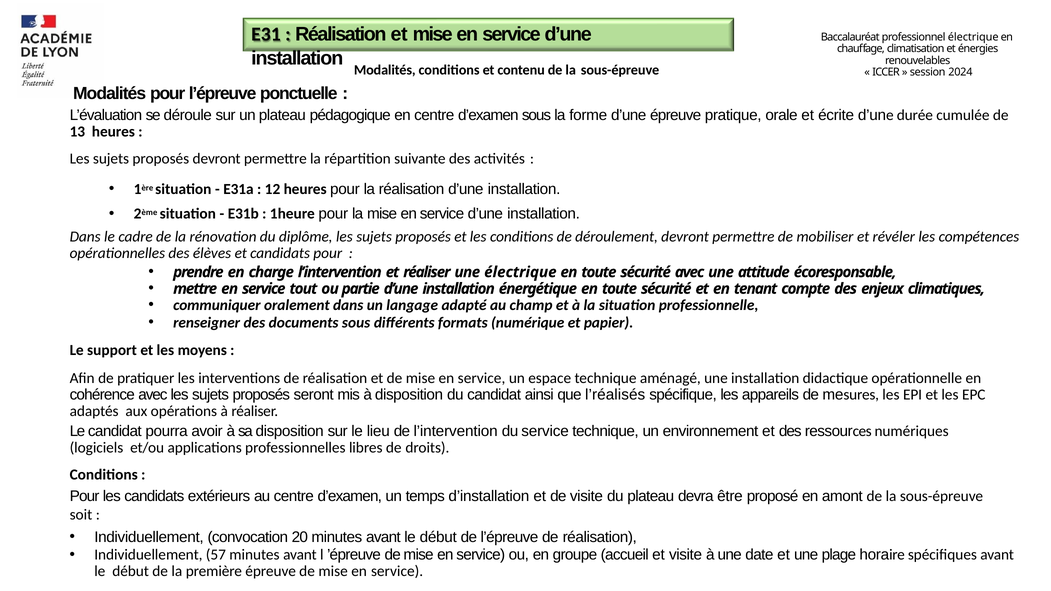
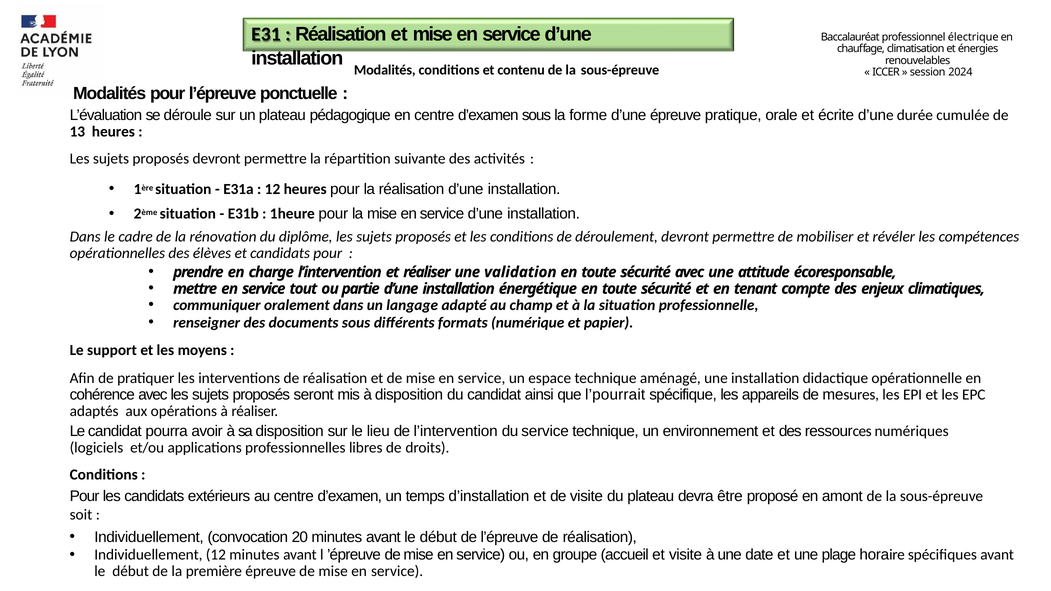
une électrique: électrique -> validation (520, 272)
l’réalisés: l’réalisés -> l’pourrait (615, 395)
Individuellement 57: 57 -> 12 (216, 555)
